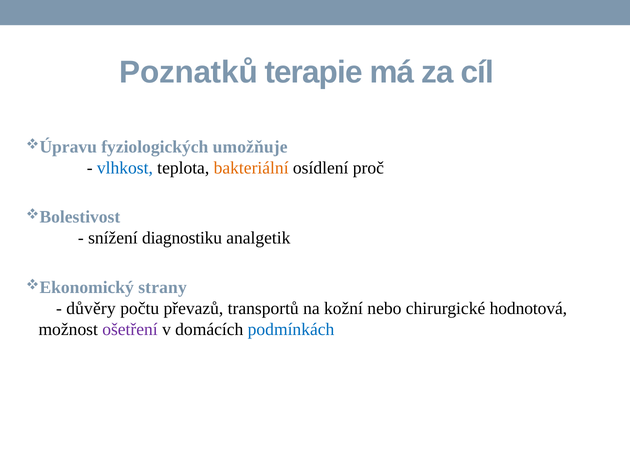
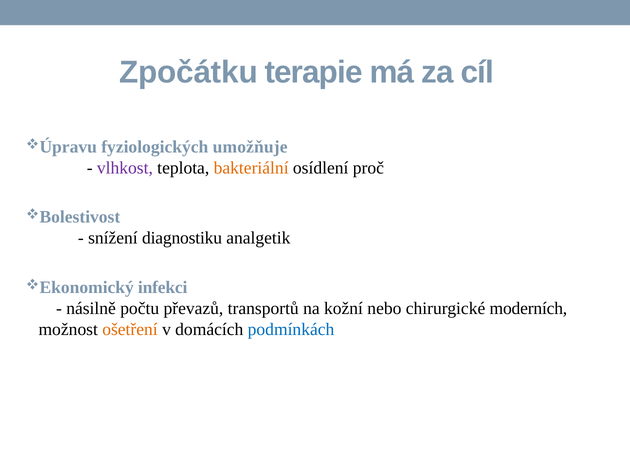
Poznatků: Poznatků -> Zpočátku (189, 72)
vlhkost colour: blue -> purple (125, 168)
strany: strany -> infekci (163, 287)
důvěry: důvěry -> násilně (91, 308)
hodnotová: hodnotová -> moderních (528, 308)
ošetření colour: purple -> orange (130, 329)
